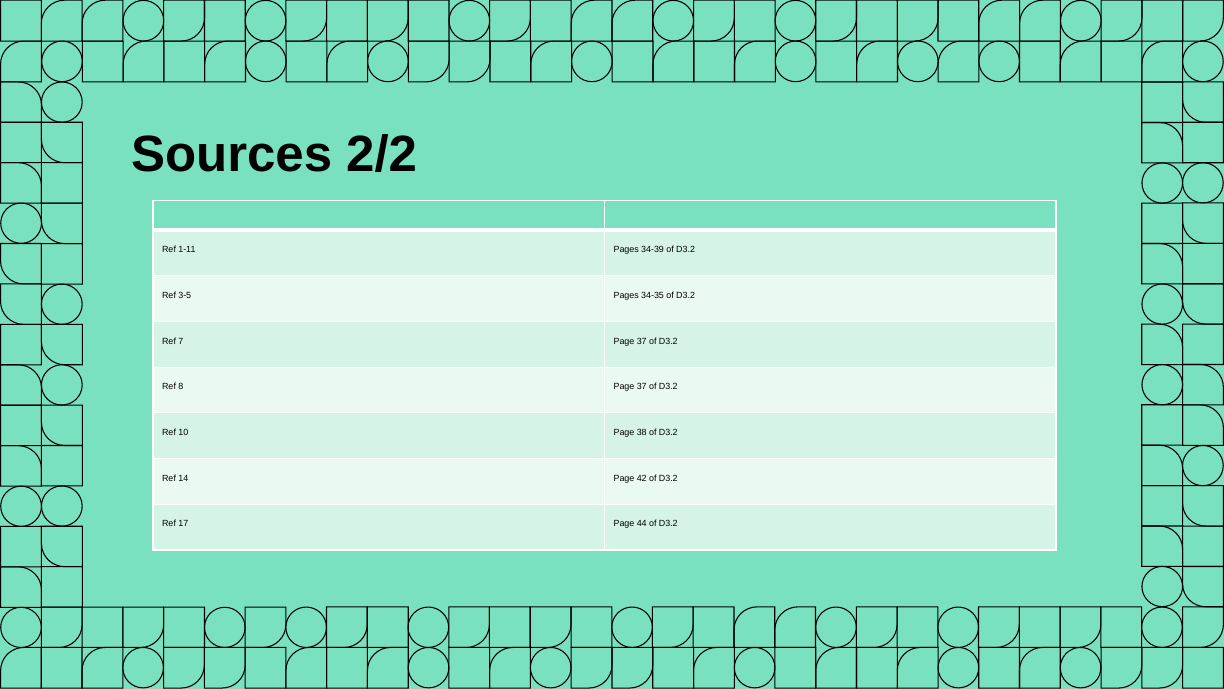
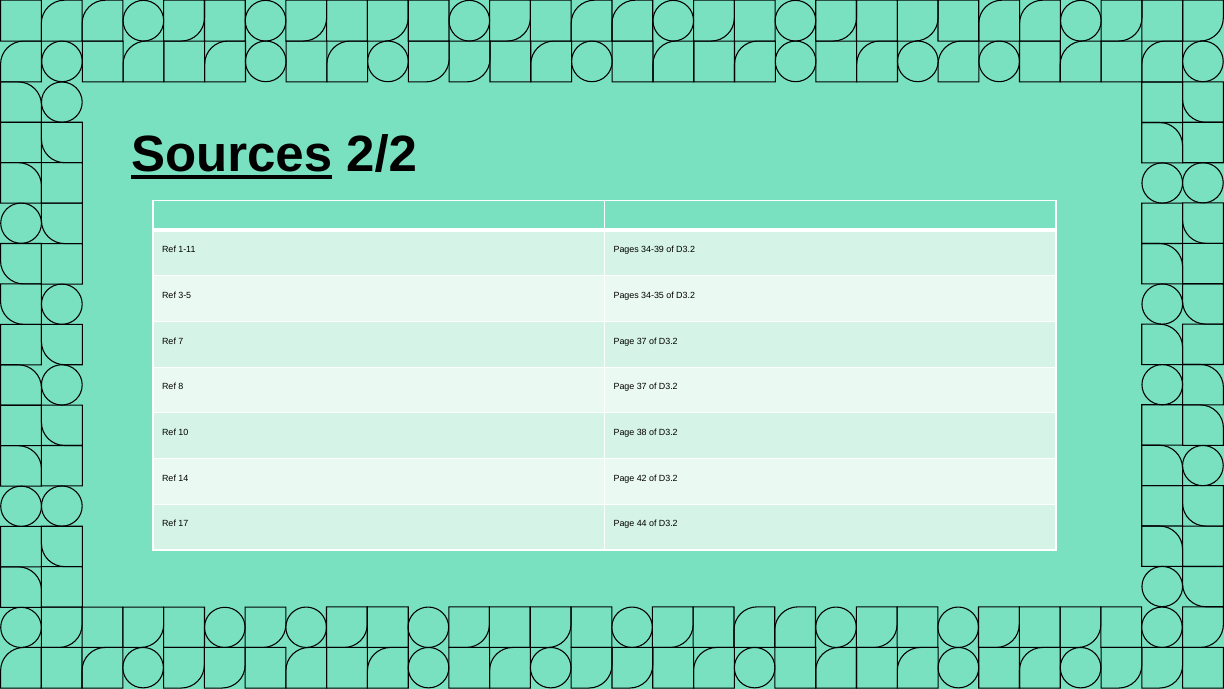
Sources underline: none -> present (232, 155)
